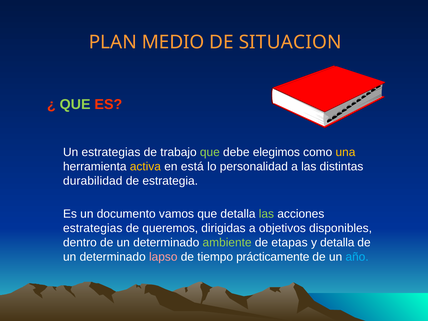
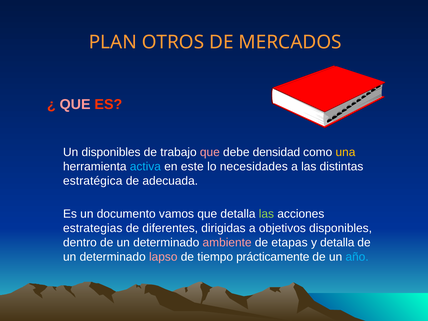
MEDIO: MEDIO -> OTROS (173, 42)
SITUACION: SITUACION -> MERCADOS (290, 42)
QUE colour: light green -> pink (75, 104)
Un estrategias: estrategias -> disponibles (111, 152)
que colour: light green -> pink (210, 152)
elegimos: elegimos -> densidad (276, 152)
activa colour: yellow -> light blue (145, 166)
está: está -> este (192, 166)
personalidad: personalidad -> necesidades (254, 166)
durabilidad: durabilidad -> estratégica (93, 181)
estrategia: estrategia -> adecuada (170, 181)
queremos: queremos -> diferentes (170, 228)
ambiente colour: light green -> pink (227, 243)
